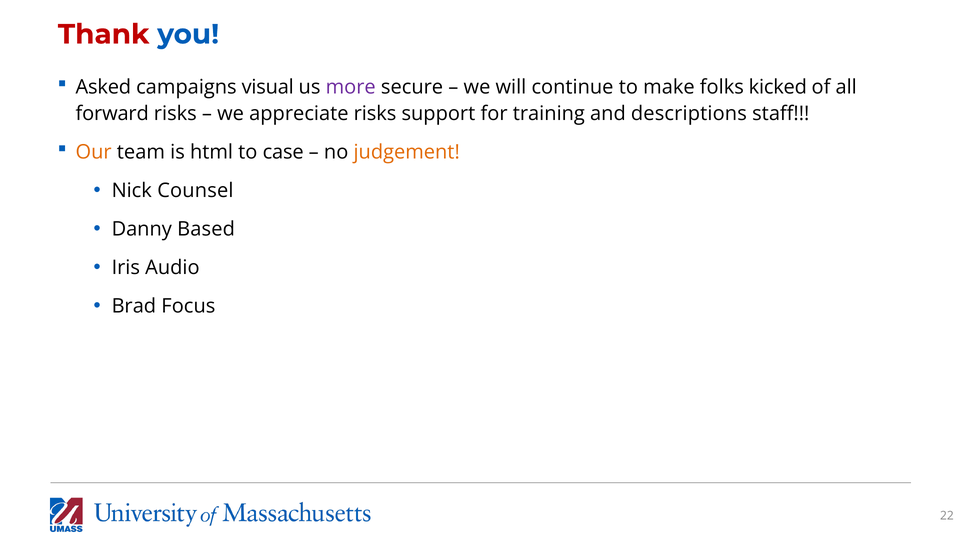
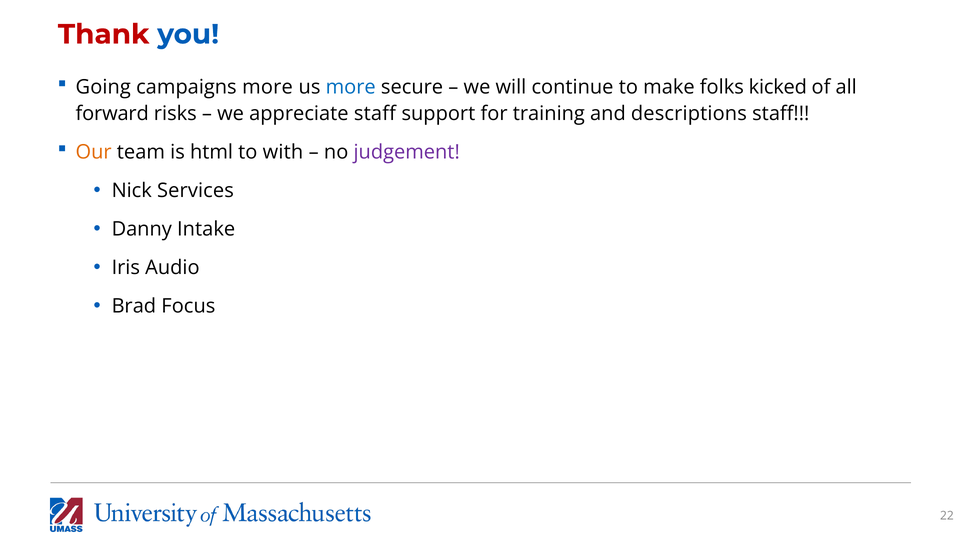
Asked: Asked -> Going (103, 87)
campaigns visual: visual -> more (268, 87)
more colour: purple -> blue (351, 87)
appreciate risks: risks -> staff (375, 114)
case: case -> with (283, 152)
judgement colour: orange -> purple (407, 152)
Counsel: Counsel -> Services (195, 191)
Based: Based -> Intake (206, 229)
